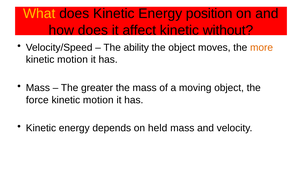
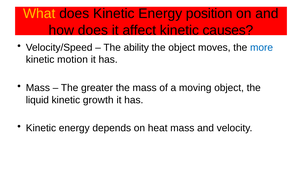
without: without -> causes (228, 30)
more colour: orange -> blue (262, 48)
force: force -> liquid (37, 100)
motion: motion -> growth (98, 100)
held: held -> heat (158, 128)
